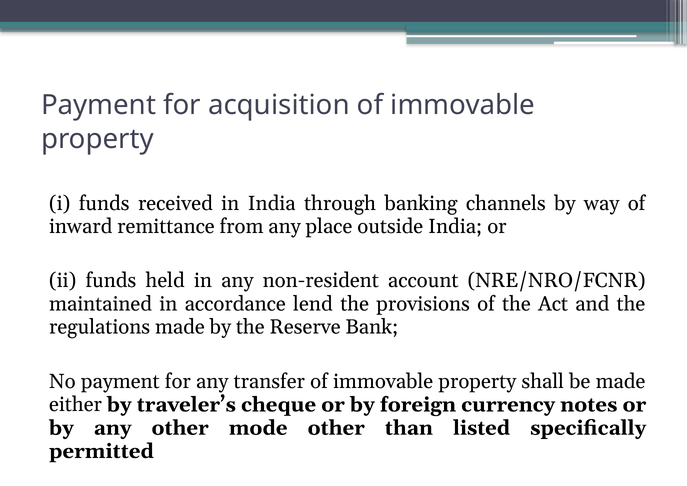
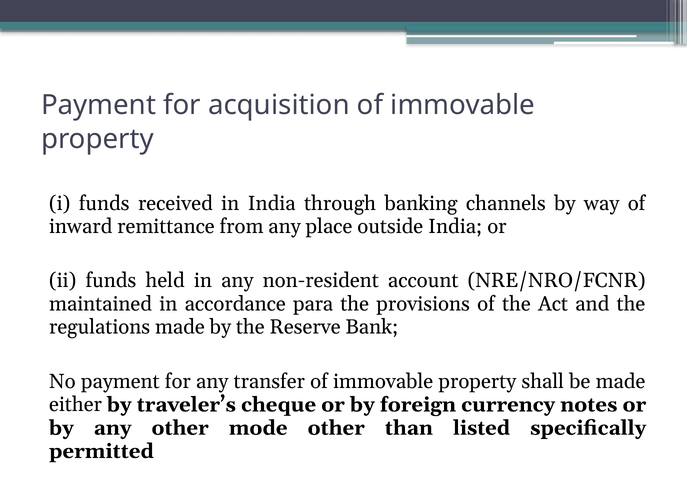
lend: lend -> para (313, 304)
